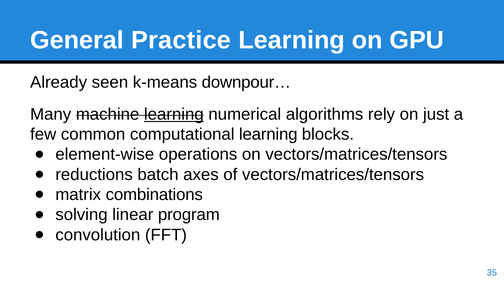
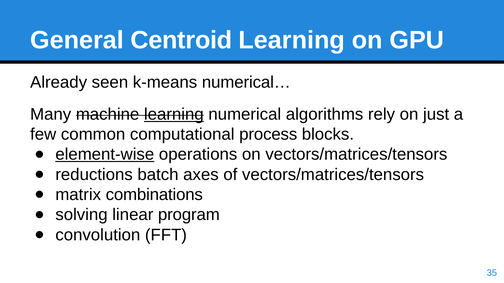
Practice: Practice -> Centroid (181, 40)
downpour…: downpour… -> numerical… (246, 82)
computational learning: learning -> process (268, 135)
element-wise underline: none -> present (105, 155)
